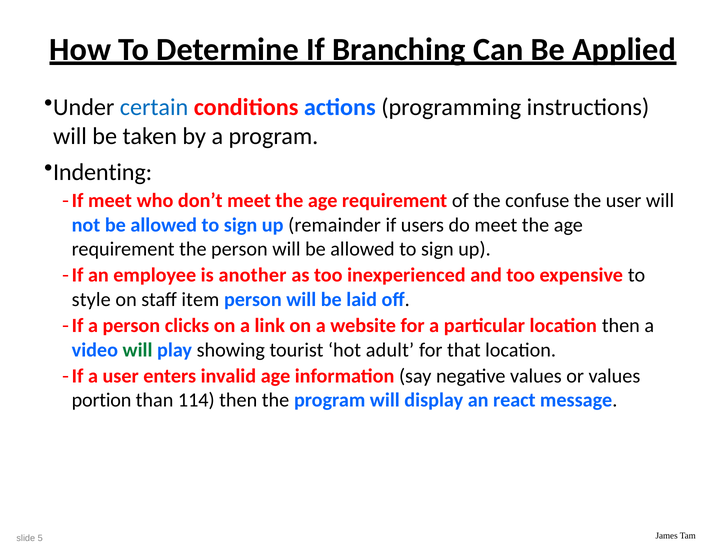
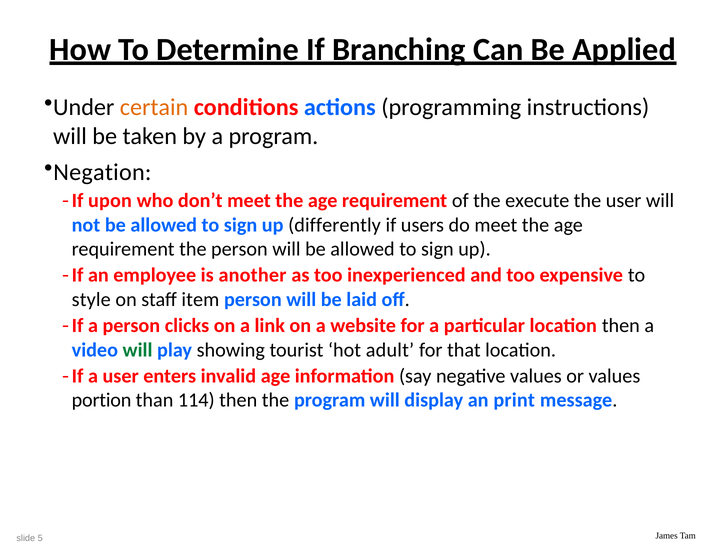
certain colour: blue -> orange (154, 107)
Indenting: Indenting -> Negation (102, 173)
If meet: meet -> upon (110, 201)
confuse: confuse -> execute (537, 201)
remainder: remainder -> differently (335, 225)
react: react -> print (514, 401)
